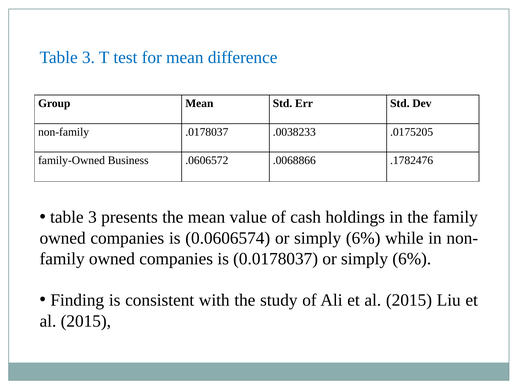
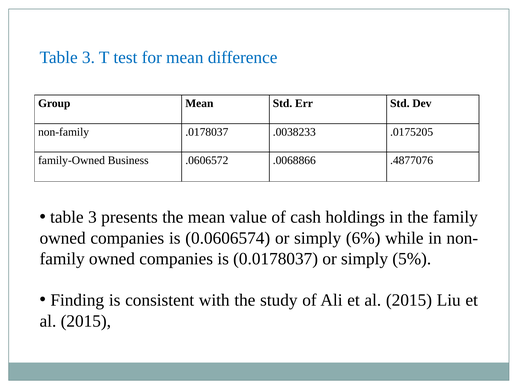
.1782476: .1782476 -> .4877076 (412, 160)
0.0178037 or simply 6%: 6% -> 5% (412, 258)
